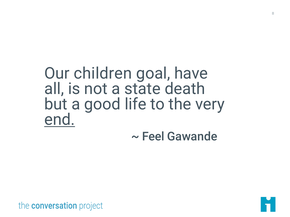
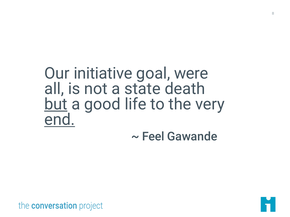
children: children -> initiative (103, 74)
have: have -> were (191, 74)
but underline: none -> present (56, 105)
